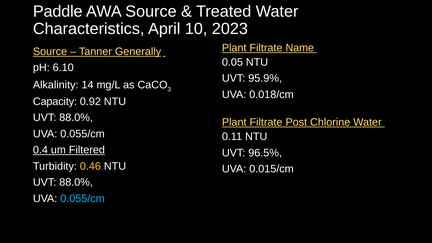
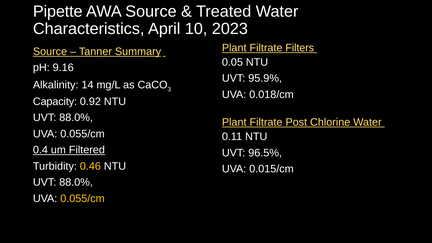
Paddle: Paddle -> Pipette (58, 11)
Name: Name -> Filters (300, 48)
Generally: Generally -> Summary (138, 51)
6.10: 6.10 -> 9.16 (63, 68)
0.055/cm colour: light blue -> yellow (82, 199)
